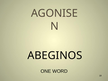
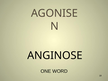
ABEGINOS: ABEGINOS -> ANGINOSE (55, 55)
